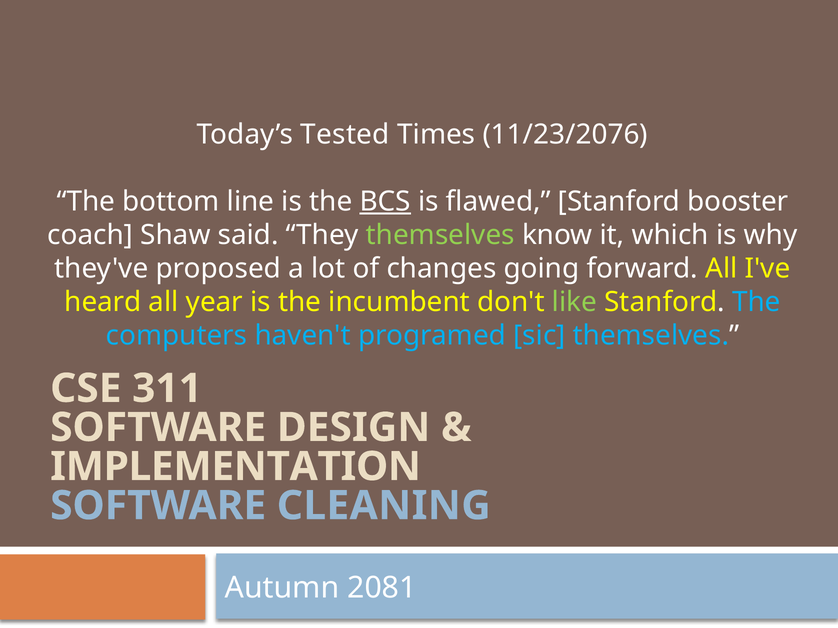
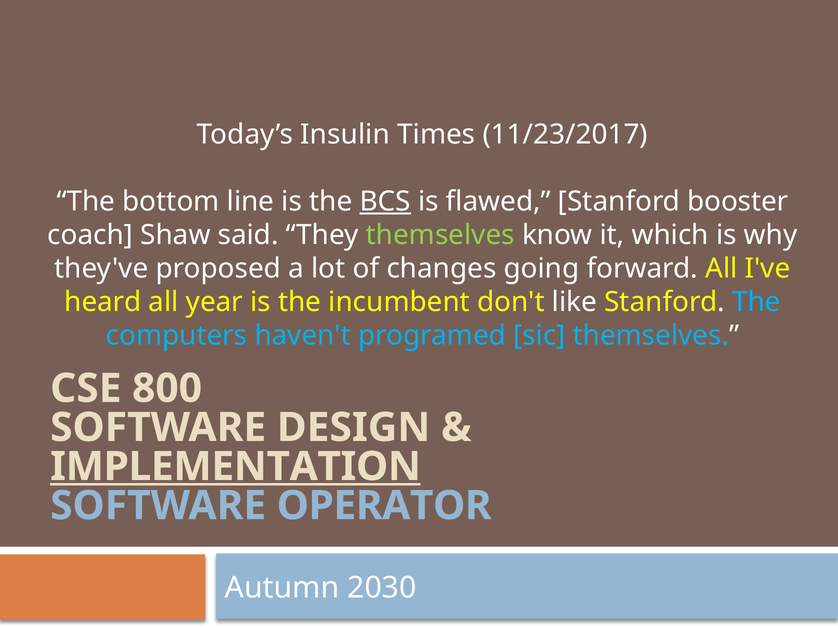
Tested: Tested -> Insulin (345, 135)
11/23/2076: 11/23/2076 -> 11/23/2017 (565, 135)
like colour: light green -> white (574, 302)
311: 311 -> 800 (167, 389)
IMPLEMENTATION underline: none -> present (236, 467)
CLEANING: CLEANING -> OPERATOR (384, 506)
2081: 2081 -> 2030 (382, 588)
